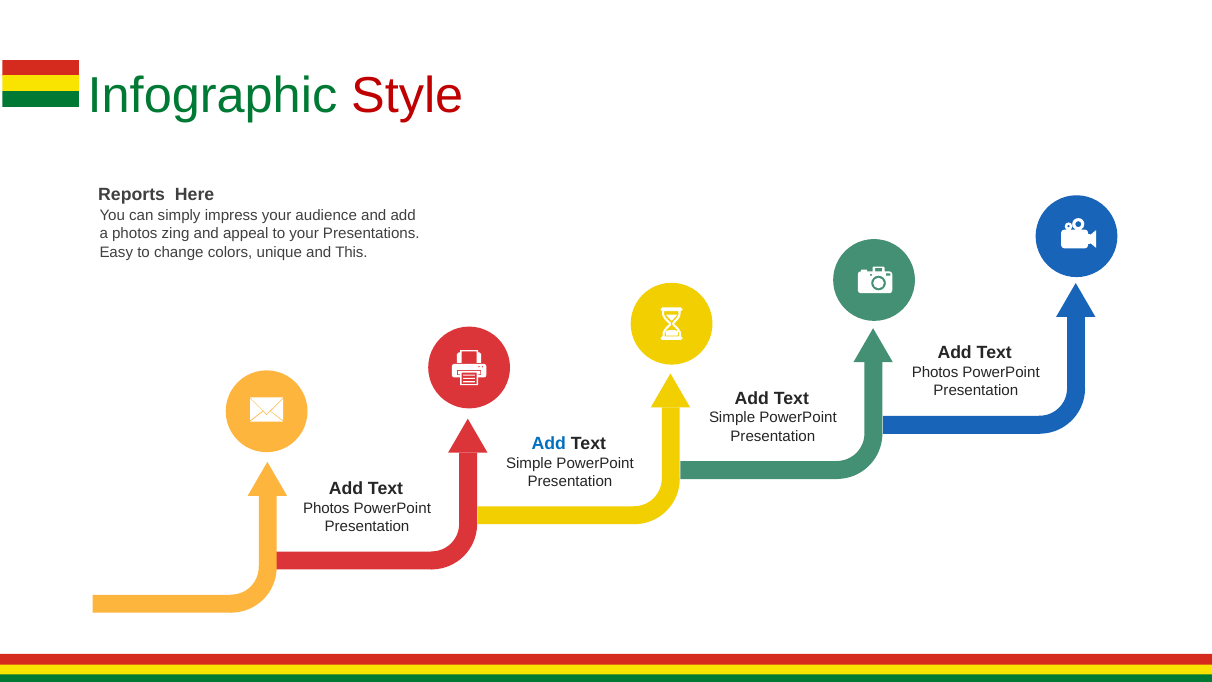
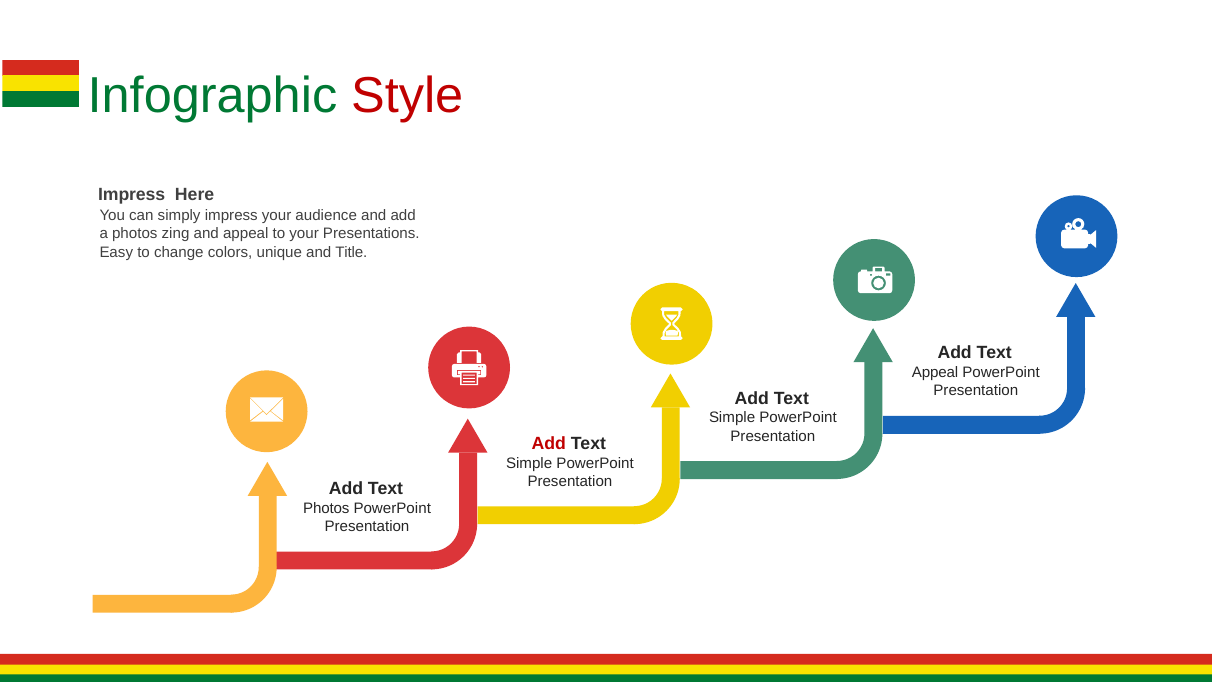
Reports: Reports -> Impress (132, 195)
This: This -> Title (351, 252)
Photos: Photos -> Appeal (935, 373)
Add colour: blue -> red (549, 443)
